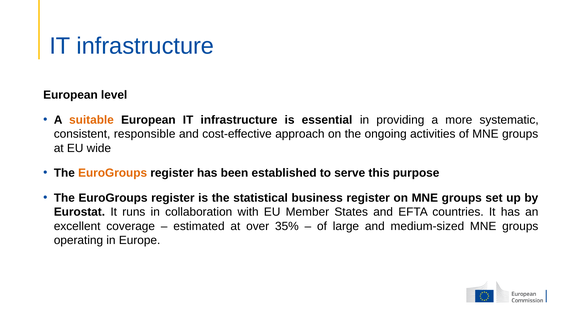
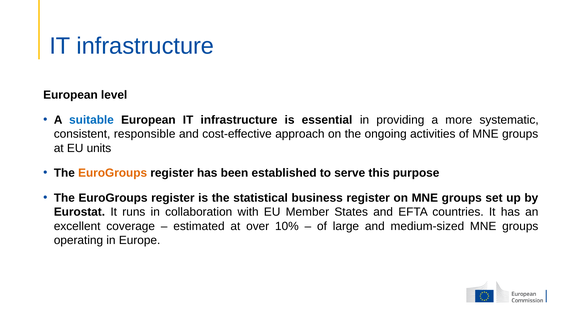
suitable colour: orange -> blue (91, 120)
wide: wide -> units (99, 148)
35%: 35% -> 10% (287, 226)
